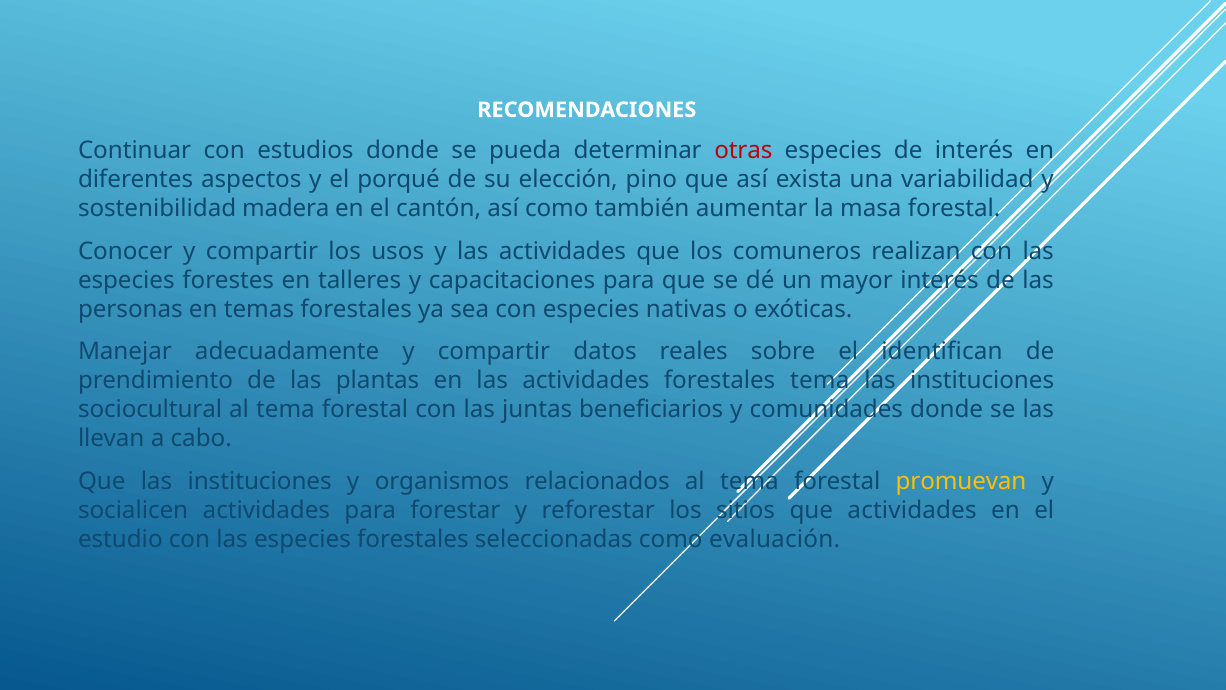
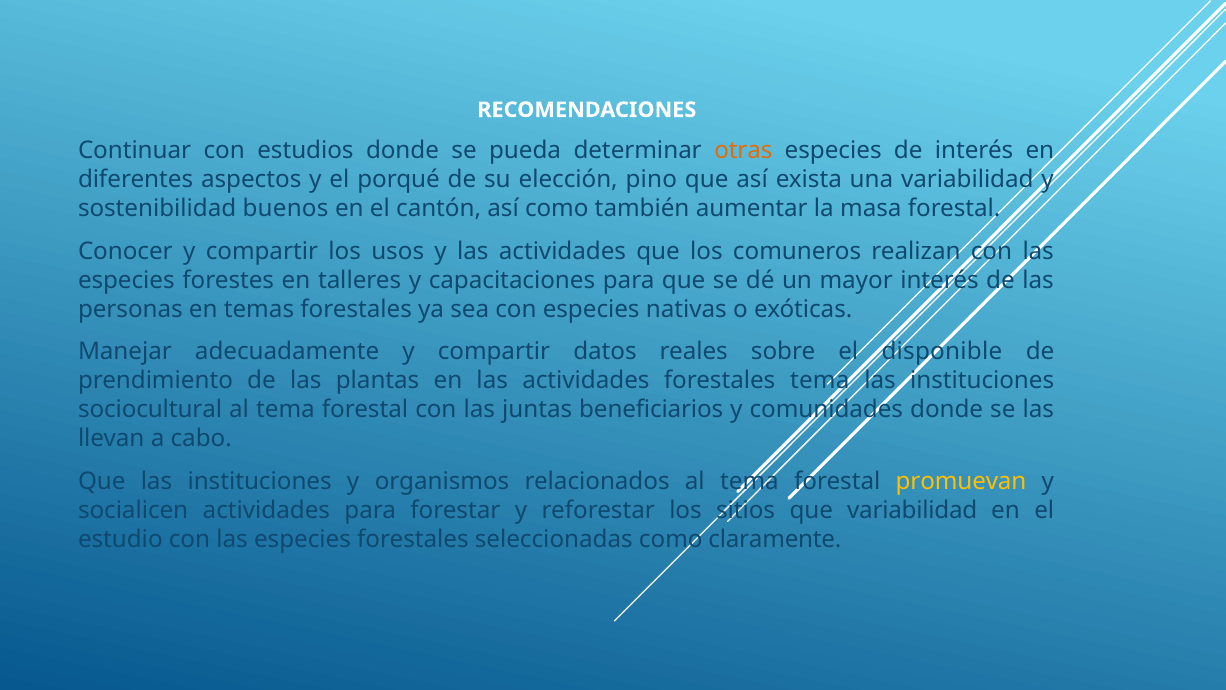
otras colour: red -> orange (743, 151)
madera: madera -> buenos (286, 209)
identifican: identifican -> disponible (942, 351)
que actividades: actividades -> variabilidad (912, 510)
evaluación: evaluación -> claramente (775, 539)
